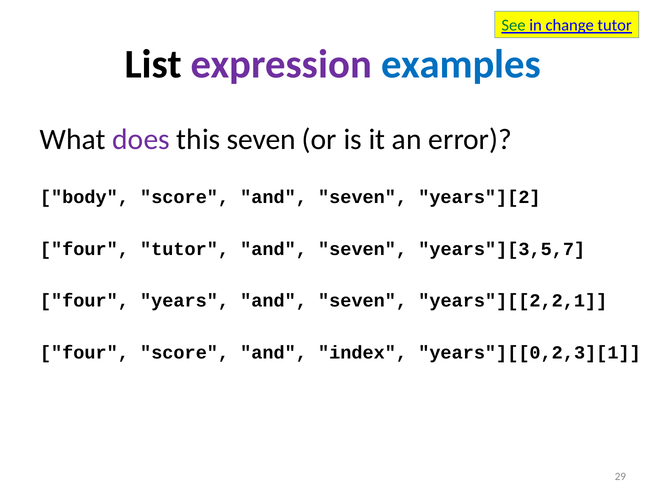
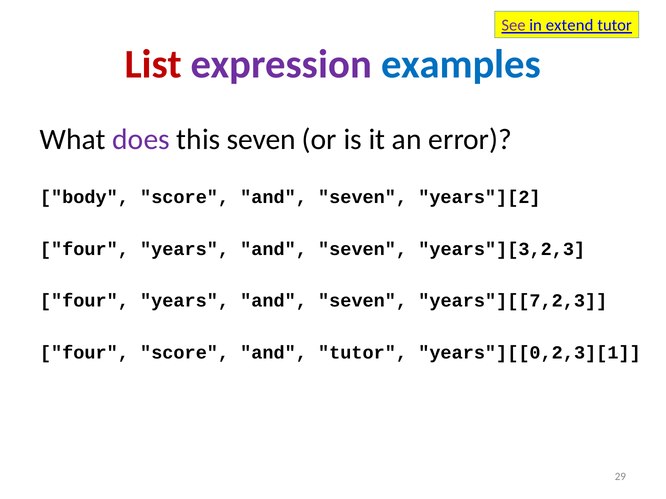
See colour: green -> purple (513, 26)
change: change -> extend (570, 26)
List colour: black -> red (153, 64)
tutor: tutor -> years (185, 249)
years"][3,5,7: years"][3,5,7 -> years"][3,2,3 (502, 249)
years"][[2,2,1: years"][[2,2,1 -> years"][[7,2,3 (513, 301)
and index: index -> tutor (363, 353)
